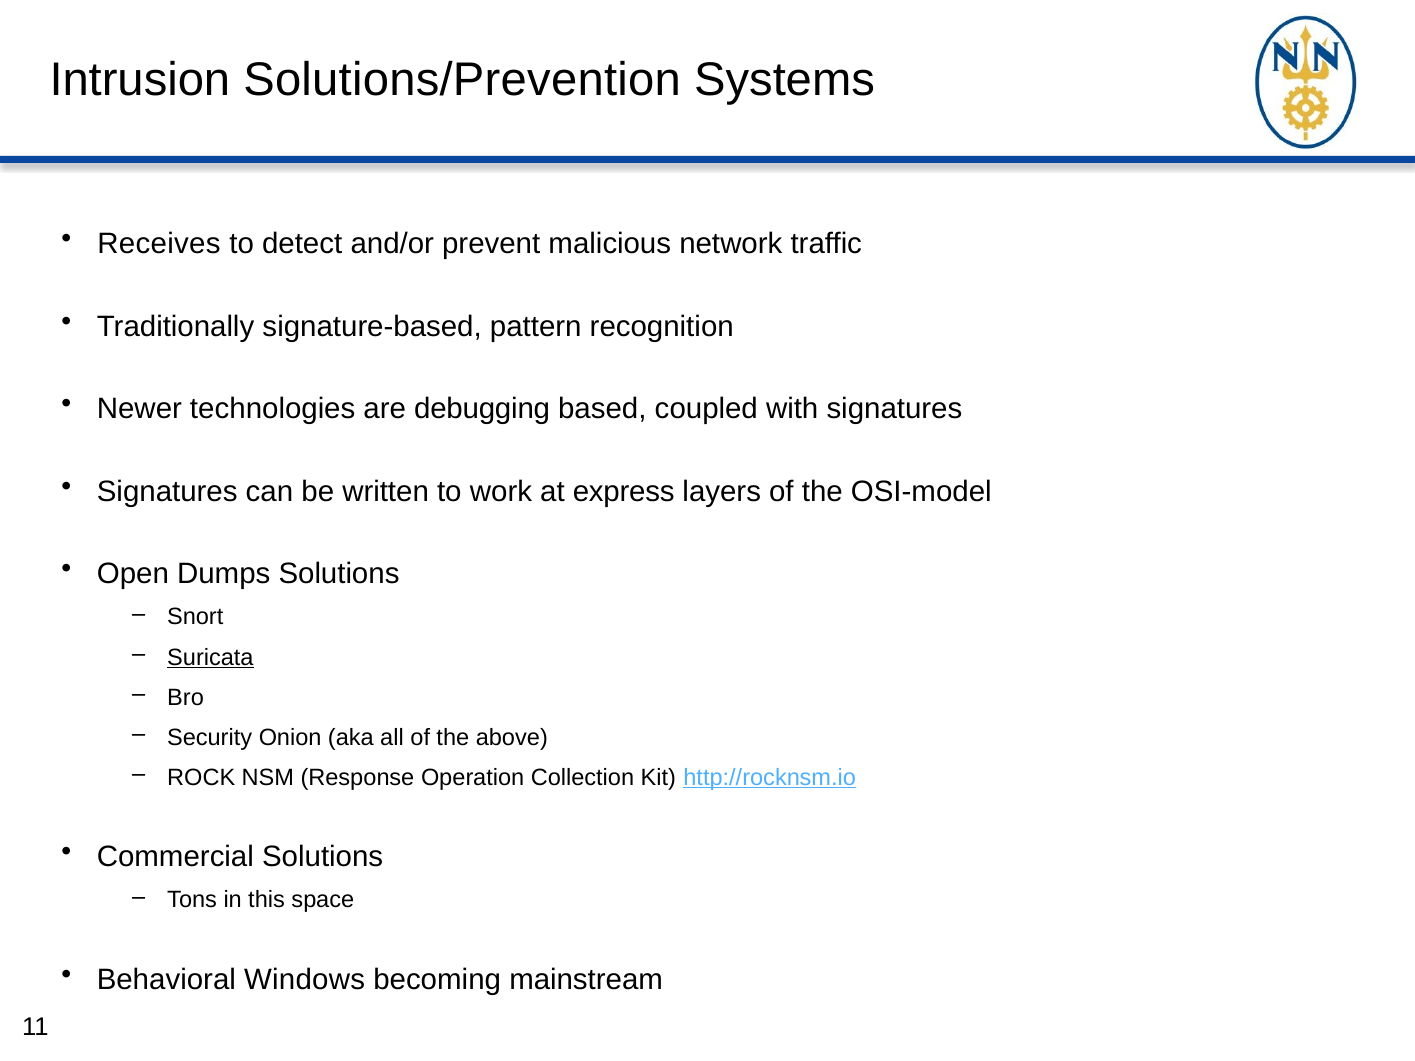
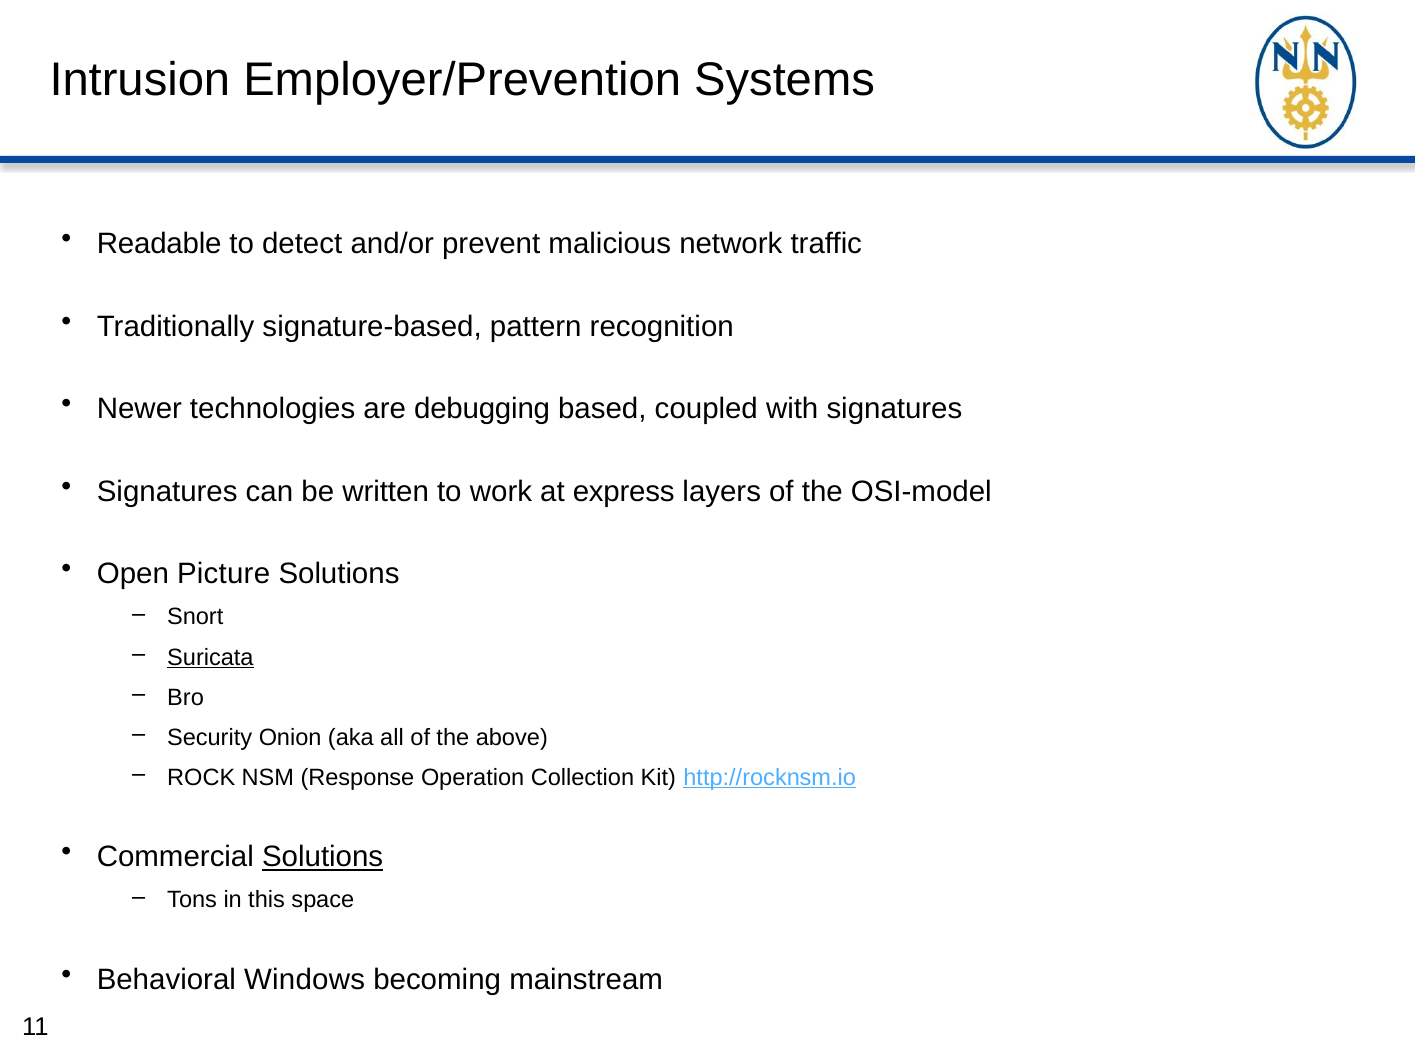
Solutions/Prevention: Solutions/Prevention -> Employer/Prevention (462, 80)
Receives: Receives -> Readable (159, 244)
Dumps: Dumps -> Picture (224, 574)
Solutions underline: none -> present (323, 857)
